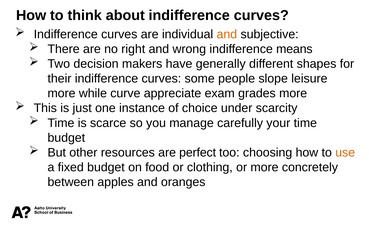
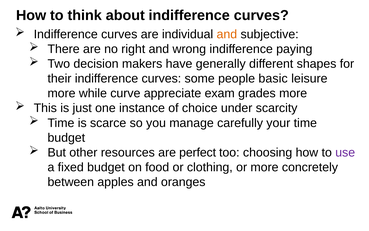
means: means -> paying (294, 49)
slope: slope -> basic (273, 78)
use colour: orange -> purple (345, 152)
